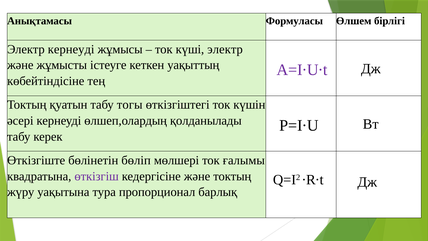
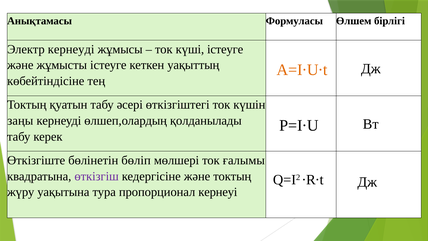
күші электр: электр -> істеуге (225, 49)
A=I·U·t colour: purple -> orange (302, 70)
тогы: тогы -> әсері (130, 105)
әсері: әсері -> заңы (20, 121)
барлық: барлық -> кернеуі (218, 192)
